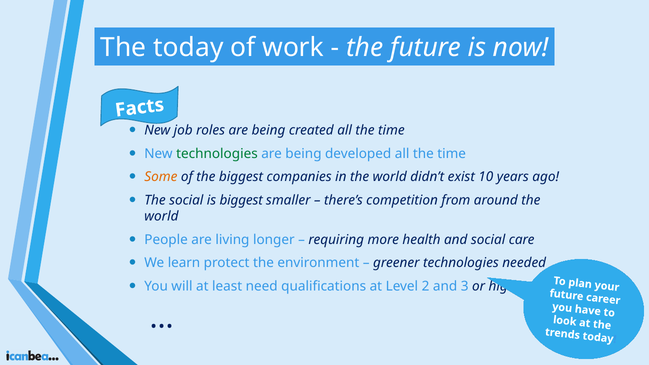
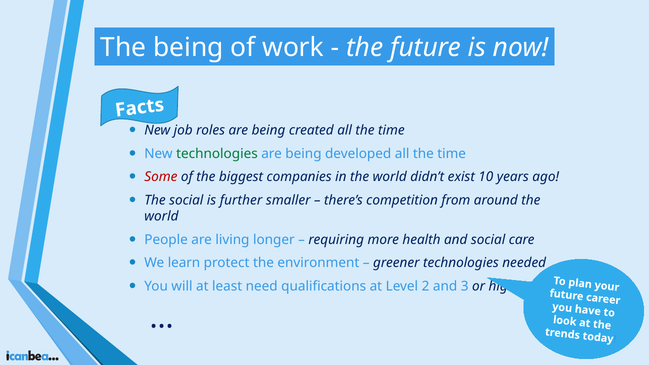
The today: today -> being (188, 47)
Some colour: orange -> red (161, 177)
is biggest: biggest -> further (241, 200)
